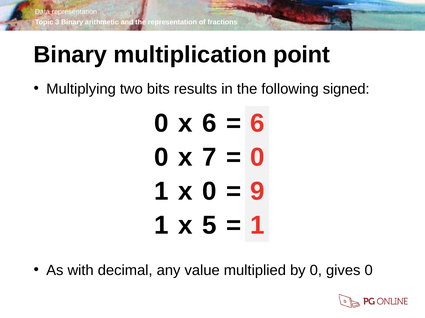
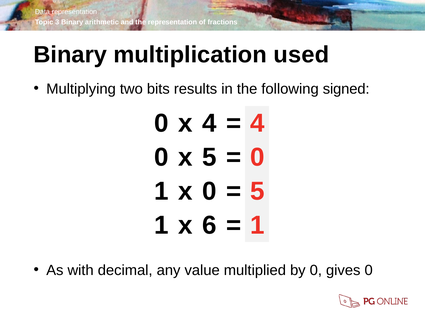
point: point -> used (301, 55)
x 6: 6 -> 4 (209, 124)
6: 6 -> 4 (257, 124)
x 7: 7 -> 5 (209, 158)
9: 9 -> 5 (257, 192)
5: 5 -> 6 (209, 226)
